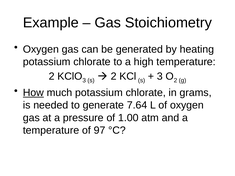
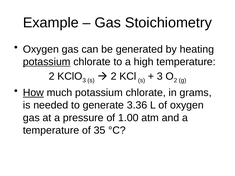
potassium underline: none -> present (47, 62)
7.64: 7.64 -> 3.36 (137, 105)
97: 97 -> 35 (100, 130)
